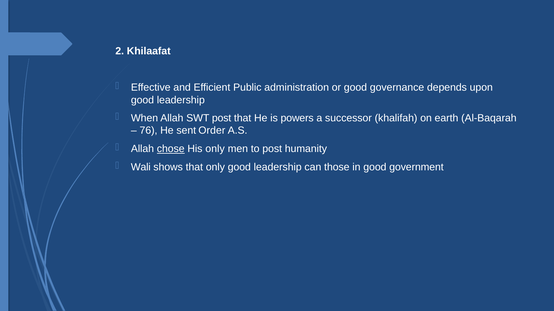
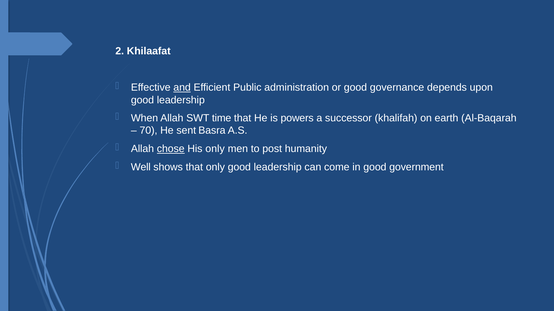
and underline: none -> present (182, 88)
SWT post: post -> time (222, 118)
76: 76 -> 70 (148, 131)
Order: Order -> Basra (212, 131)
Wali: Wali -> Well (141, 167)
those: those -> come (337, 167)
